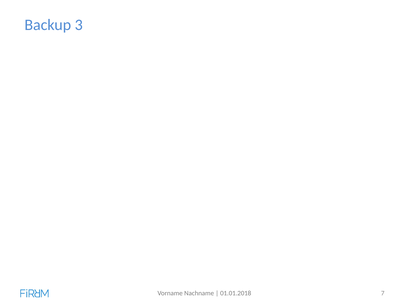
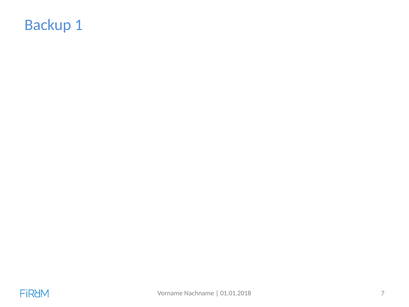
3: 3 -> 1 (79, 25)
